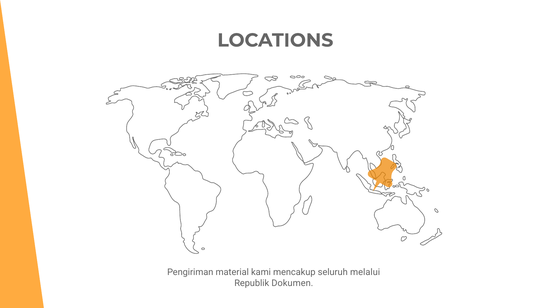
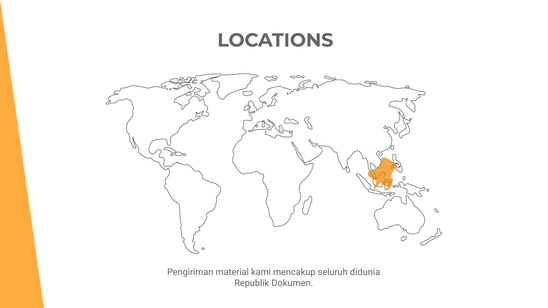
melalui: melalui -> didunia (365, 273)
